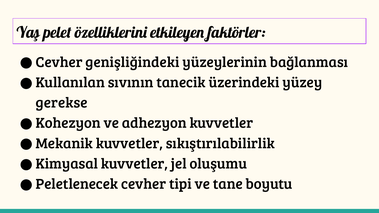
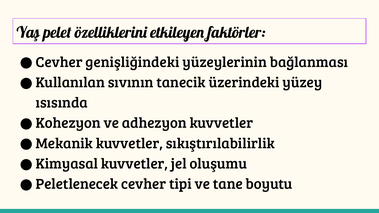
gerekse: gerekse -> ısısında (62, 103)
